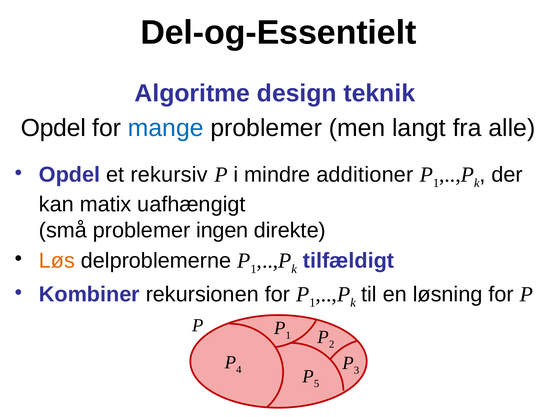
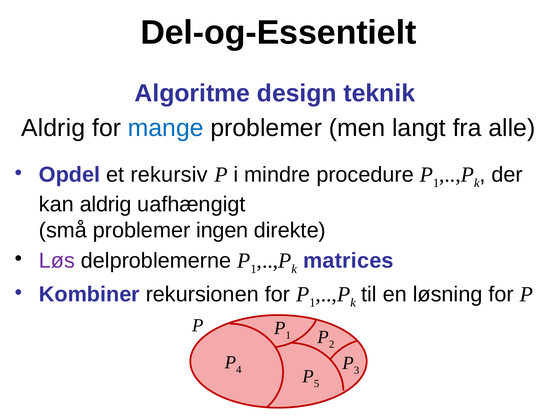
Opdel: Opdel -> Aldrig (53, 128)
additioner: additioner -> procedure (365, 175)
kan matix: matix -> aldrig (106, 205)
Løs colour: orange -> purple (57, 261)
tilfældigt: tilfældigt -> matrices (348, 261)
